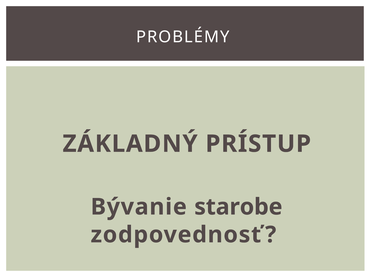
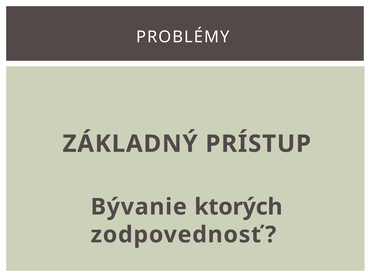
starobe: starobe -> ktorých (238, 207)
